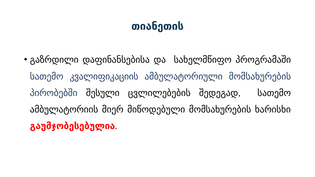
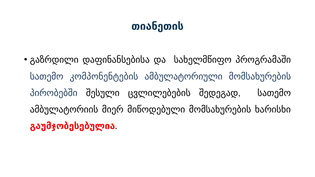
კვალიფიკაციის: კვალიფიკაციის -> კომპონენტების (104, 77)
